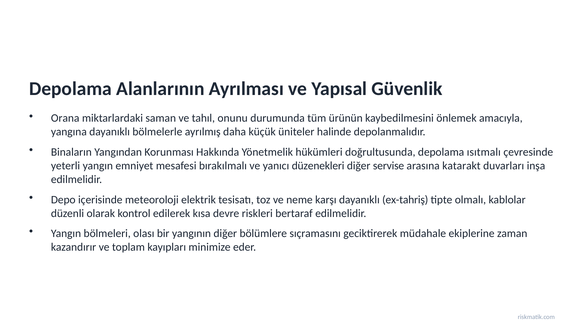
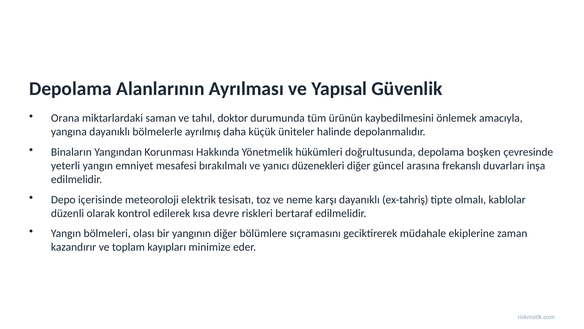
onunu: onunu -> doktor (233, 118)
ısıtmalı: ısıtmalı -> boşken (484, 152)
servise: servise -> güncel (388, 165)
katarakt: katarakt -> frekanslı (462, 165)
